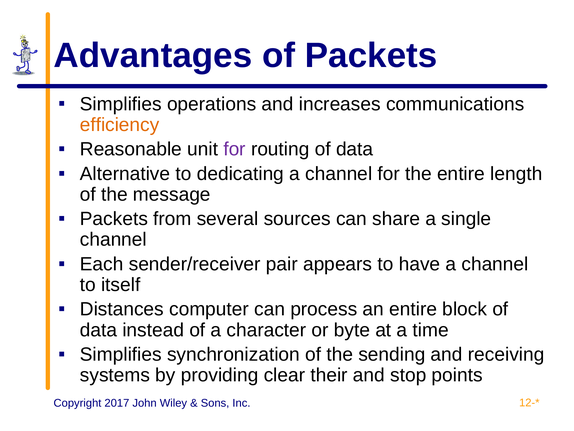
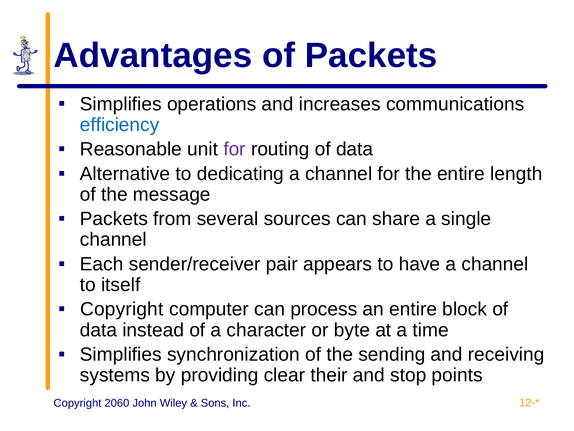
efficiency colour: orange -> blue (120, 125)
Distances: Distances -> Copyright (122, 309)
2017: 2017 -> 2060 (117, 403)
